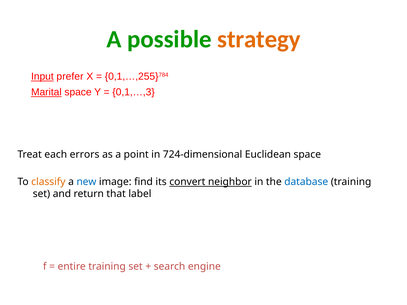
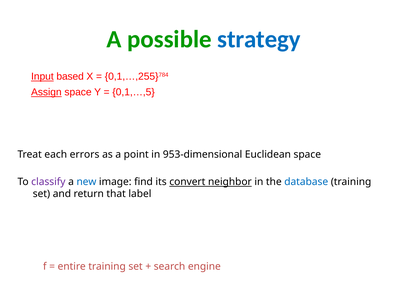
strategy colour: orange -> blue (259, 39)
prefer: prefer -> based (70, 77)
Marital: Marital -> Assign (46, 92)
0,1,…,3: 0,1,…,3 -> 0,1,…,5 (134, 92)
724-dimensional: 724-dimensional -> 953-dimensional (203, 155)
classify colour: orange -> purple (48, 182)
